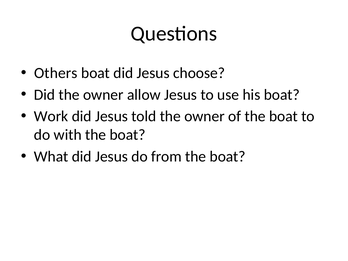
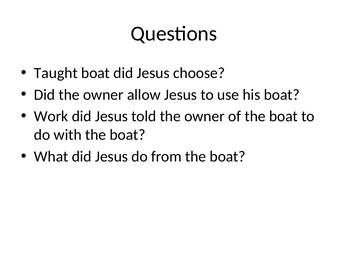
Others: Others -> Taught (56, 73)
